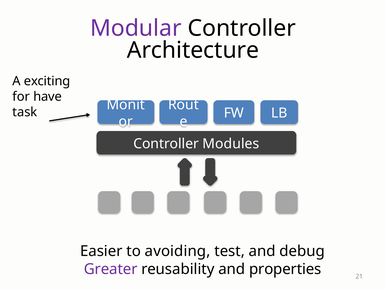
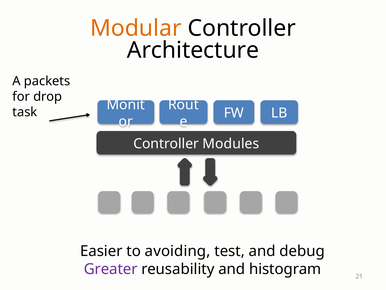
Modular colour: purple -> orange (136, 28)
exciting: exciting -> packets (47, 81)
have: have -> drop (48, 97)
properties: properties -> histogram (285, 269)
